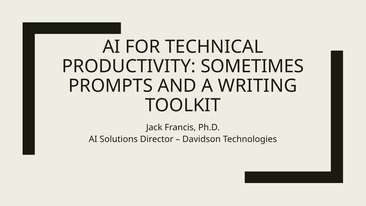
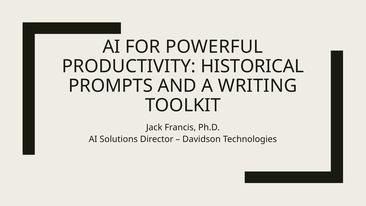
TECHNICAL: TECHNICAL -> POWERFUL (214, 47)
SOMETIMES: SOMETIMES -> HISTORICAL (252, 66)
